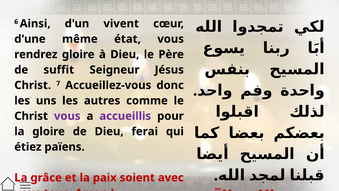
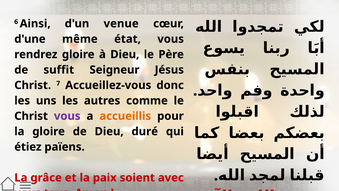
vivent: vivent -> venue (121, 24)
accueillis colour: purple -> orange (125, 116)
ferai: ferai -> duré (145, 131)
